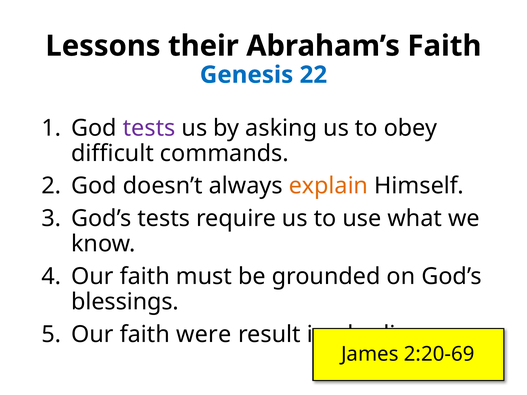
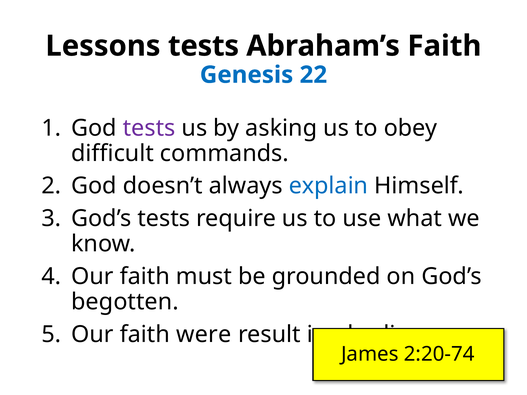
Lessons their: their -> tests (204, 46)
explain colour: orange -> blue (328, 186)
blessings: blessings -> begotten (125, 302)
2:20-69: 2:20-69 -> 2:20-74 (439, 354)
